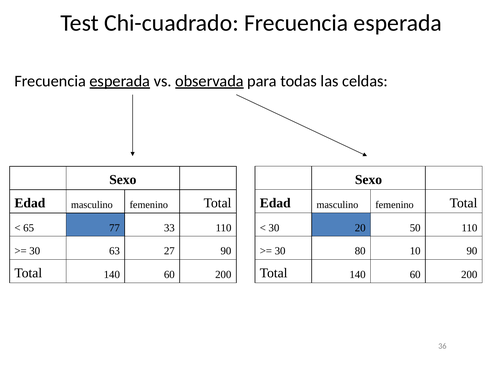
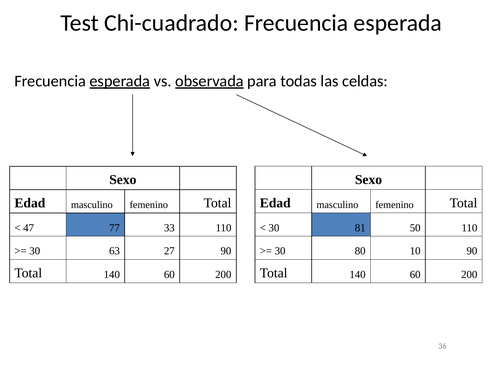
65: 65 -> 47 (29, 228)
20: 20 -> 81 (360, 228)
